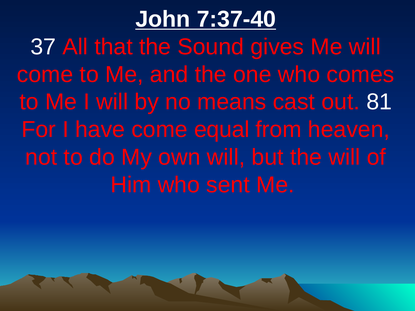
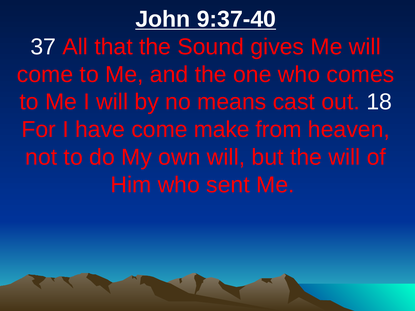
7:37-40: 7:37-40 -> 9:37-40 (236, 19)
81: 81 -> 18 (379, 102)
equal: equal -> make (222, 130)
